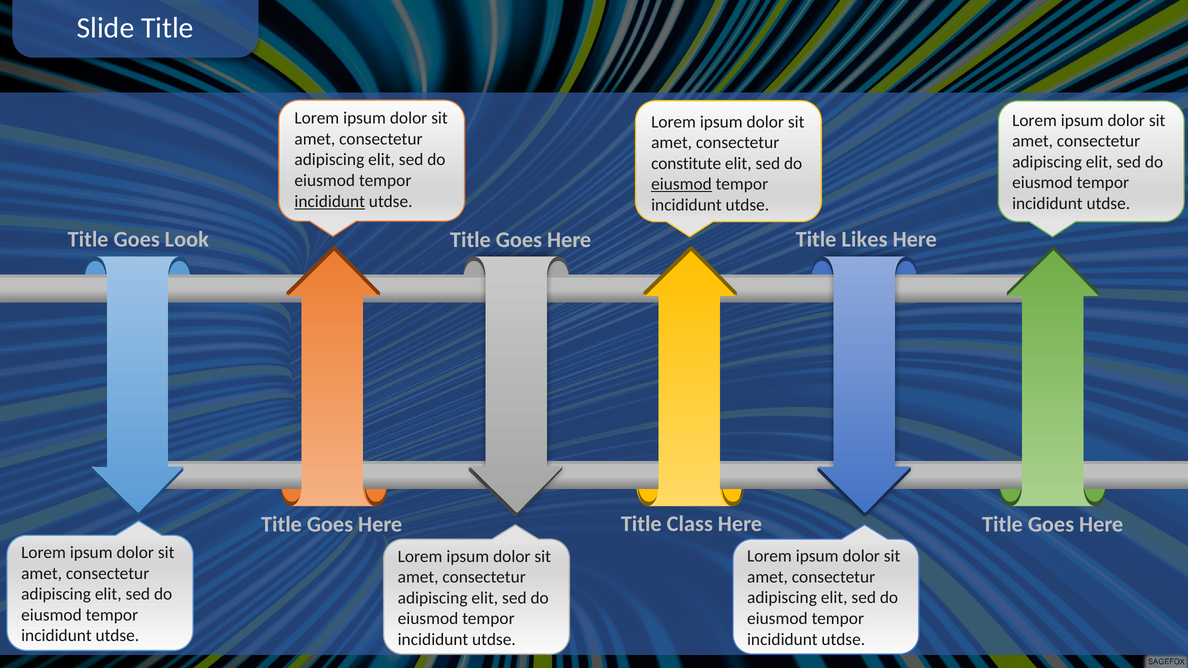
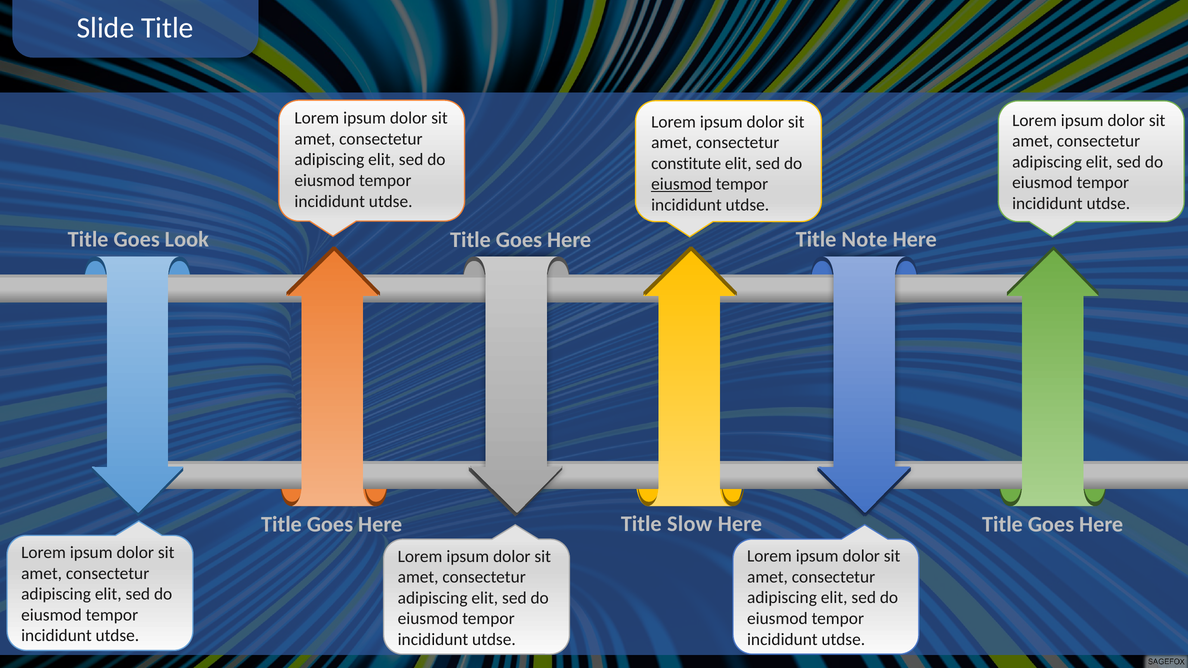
incididunt underline: present -> none (330, 201)
Likes: Likes -> Note (864, 239)
Class: Class -> Slow (690, 524)
